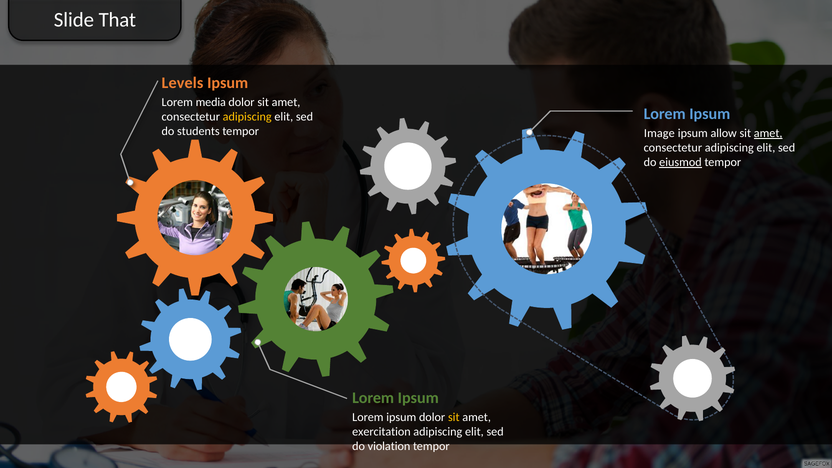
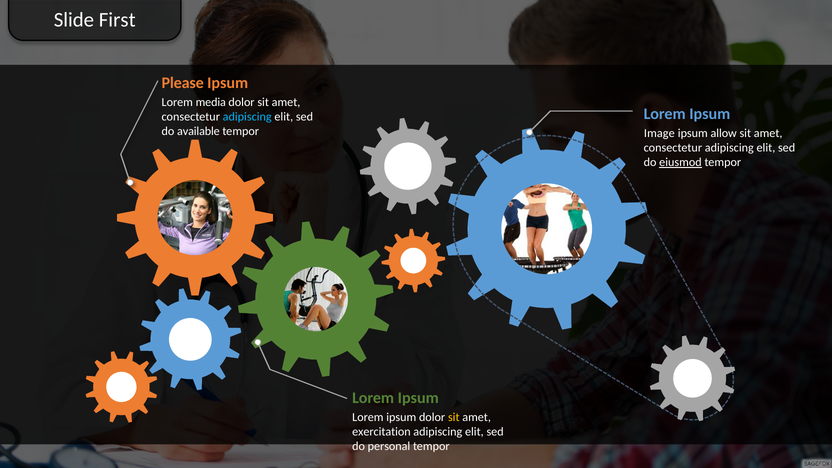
That: That -> First (117, 20)
Levels: Levels -> Please (183, 83)
adipiscing colour: yellow -> light blue (247, 117)
students: students -> available (198, 131)
amet underline: present -> none (768, 133)
violation: violation -> personal (389, 446)
